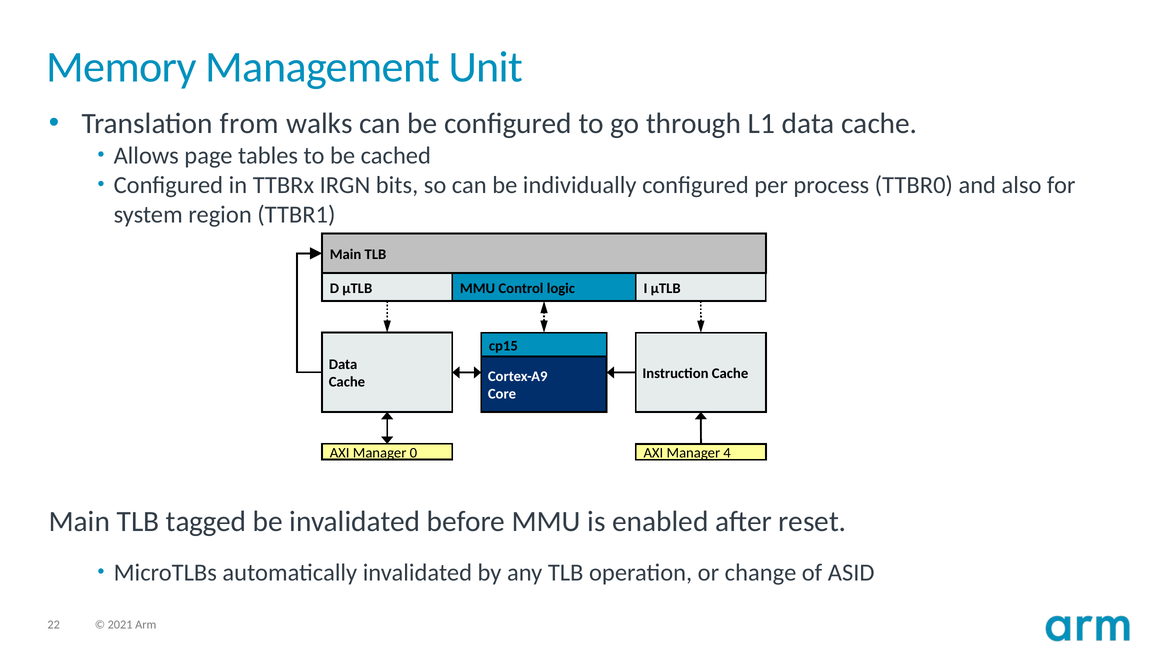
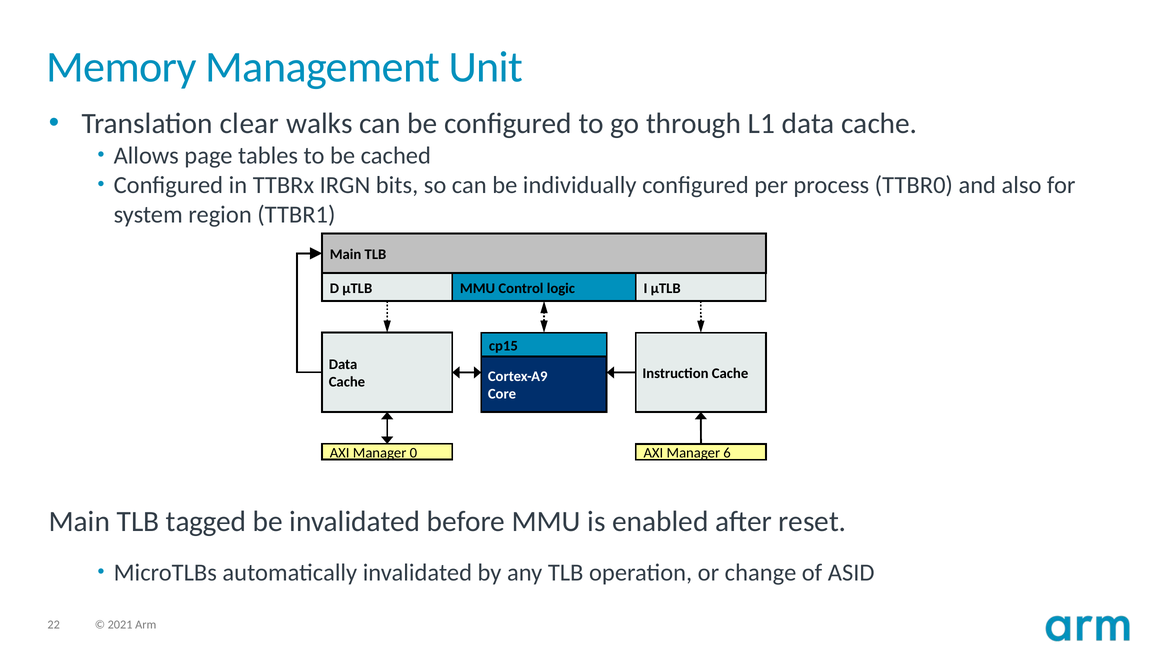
from: from -> clear (249, 124)
4: 4 -> 6 (727, 453)
